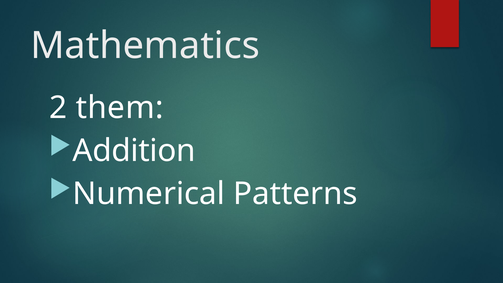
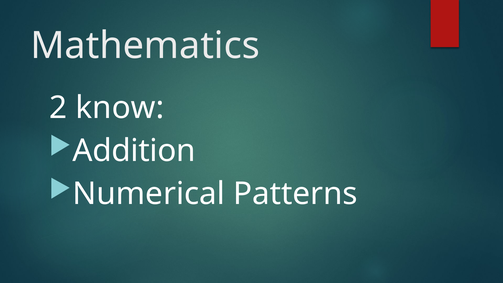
them: them -> know (120, 108)
